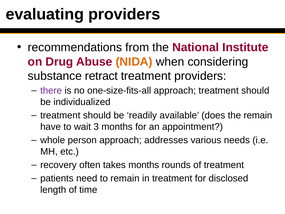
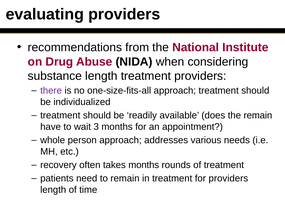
NIDA colour: orange -> black (134, 62)
substance retract: retract -> length (101, 76)
for disclosed: disclosed -> providers (228, 178)
